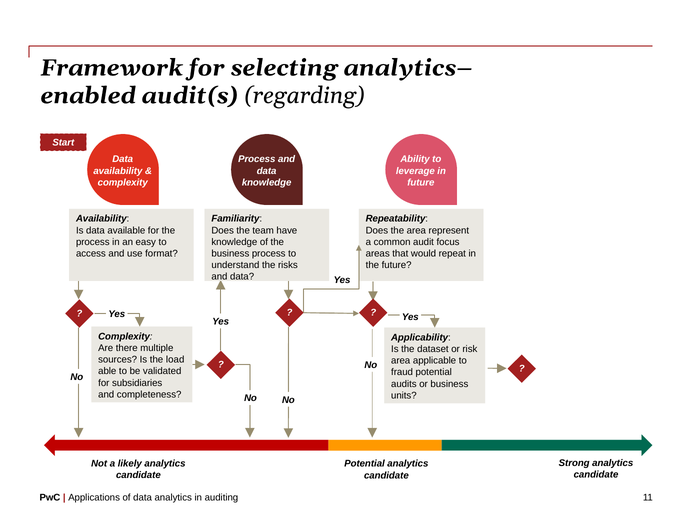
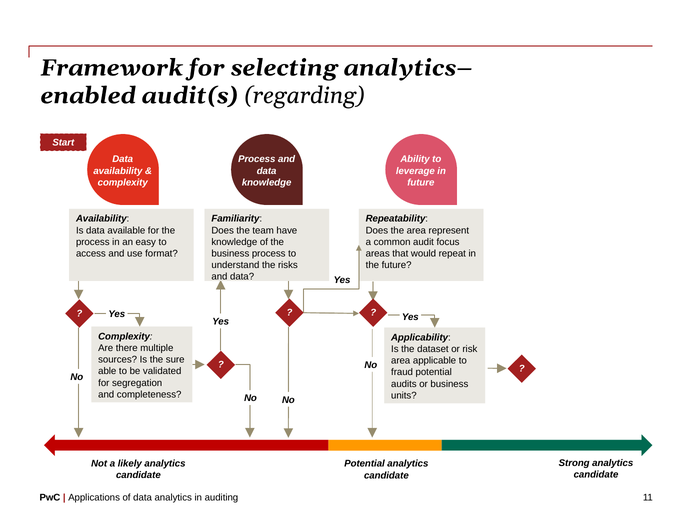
load: load -> sure (175, 360)
subsidiaries: subsidiaries -> segregation (137, 383)
